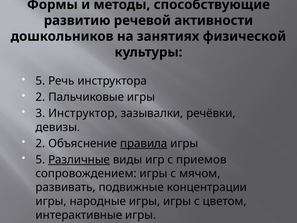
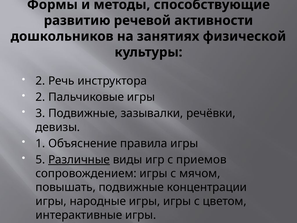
5: 5 -> 2 (40, 81)
3 Инструктор: Инструктор -> Подвижные (83, 113)
2: 2 -> 1 (40, 143)
правила underline: present -> none (144, 143)
развивать: развивать -> повышать (66, 187)
